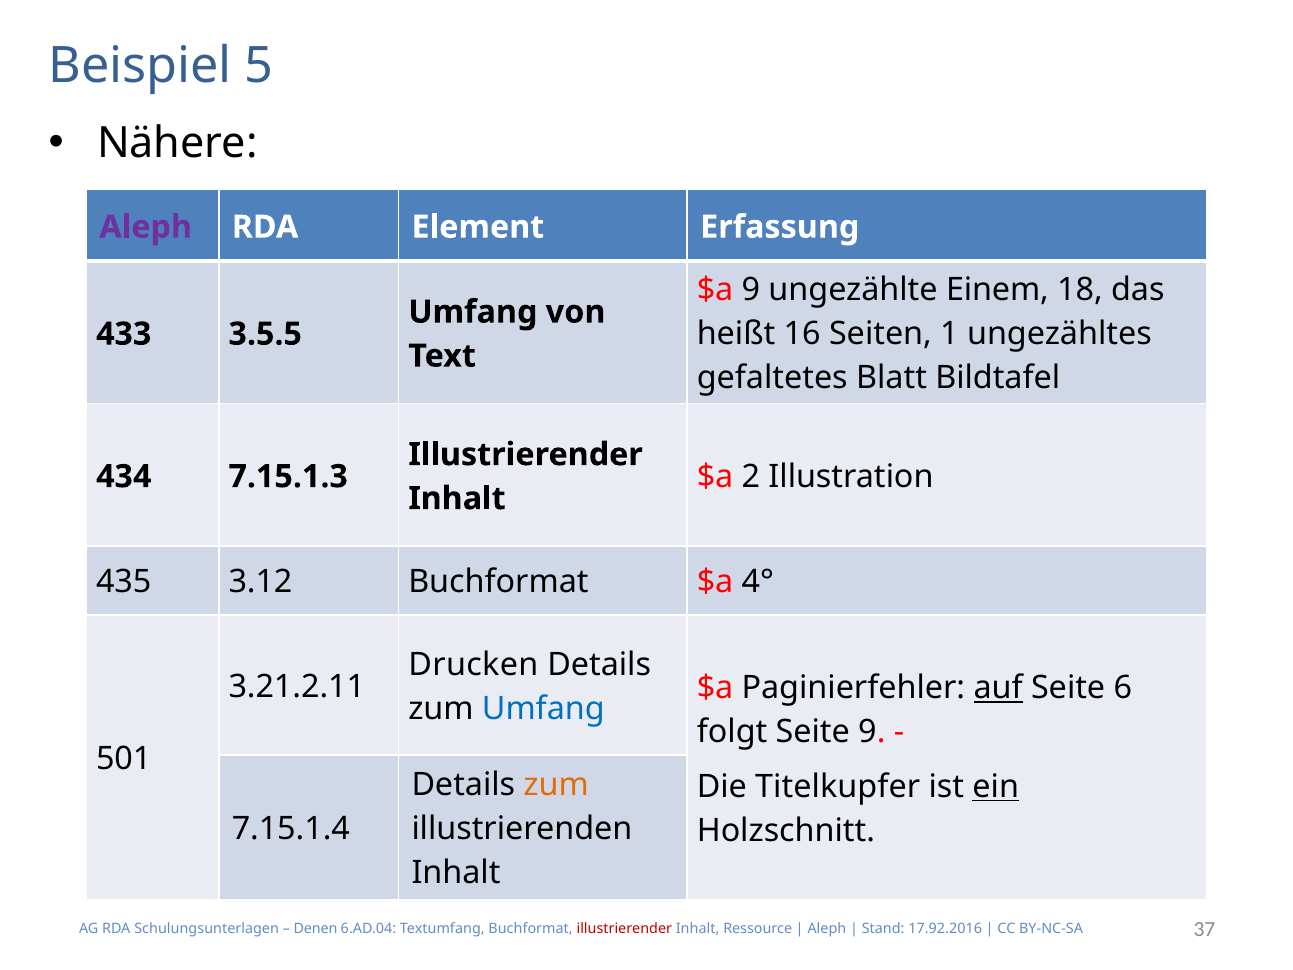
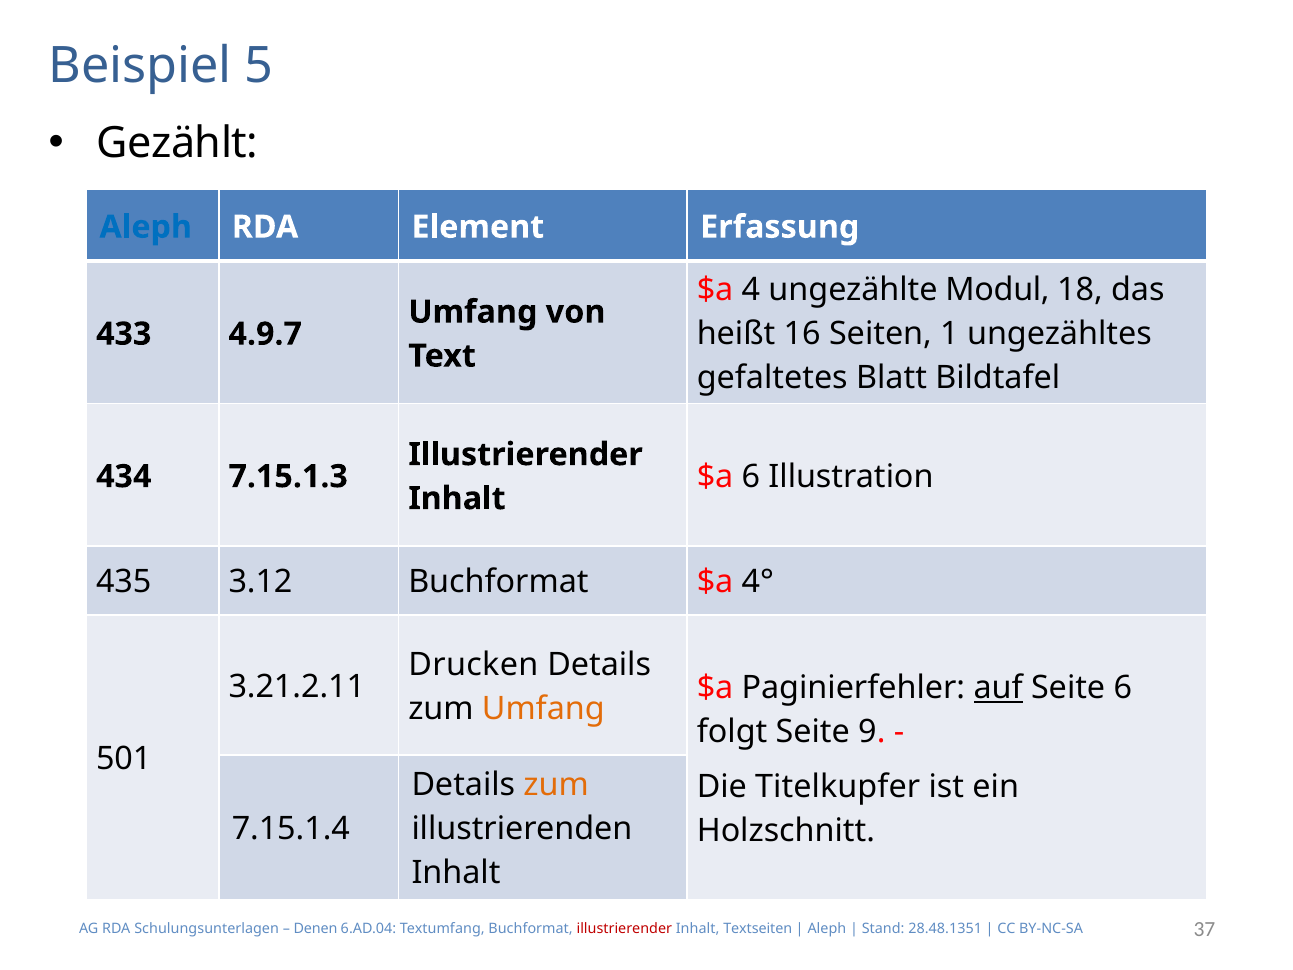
Nähere: Nähere -> Gezählt (177, 143)
Aleph colour: purple -> blue (146, 227)
$a 9: 9 -> 4 (751, 290)
Einem: Einem -> Modul (998, 290)
3.5.5: 3.5.5 -> 4.9.7 (265, 334)
$a 2: 2 -> 6 (751, 476)
Umfang colour: blue -> orange (543, 709)
ein underline: present -> none (996, 786)
Ressource: Ressource -> Textseiten (758, 928)
17.92.2016: 17.92.2016 -> 28.48.1351 (945, 928)
